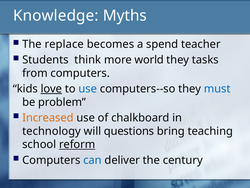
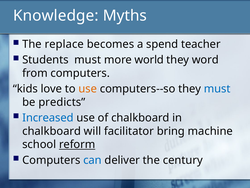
Students think: think -> must (88, 60)
tasks: tasks -> word (205, 60)
love underline: present -> none (51, 89)
use colour: blue -> orange (88, 89)
problem: problem -> predicts (62, 102)
Increased colour: orange -> blue (48, 117)
technology: technology -> chalkboard (52, 131)
questions: questions -> facilitator (129, 131)
teaching: teaching -> machine (210, 131)
